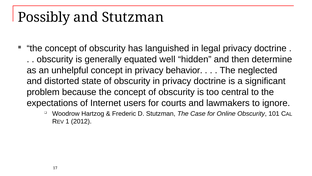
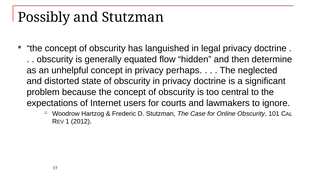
well: well -> flow (167, 59)
behavior: behavior -> perhaps (184, 70)
